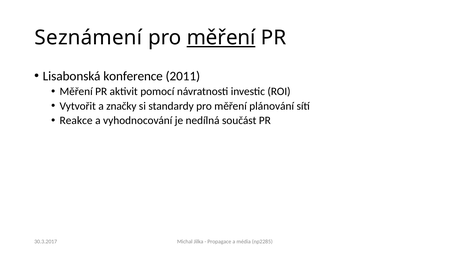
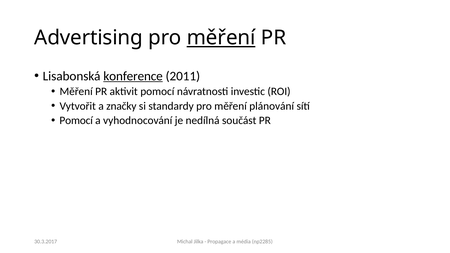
Seznámení: Seznámení -> Advertising (89, 38)
konference underline: none -> present (133, 76)
Reakce: Reakce -> Pomocí (76, 121)
